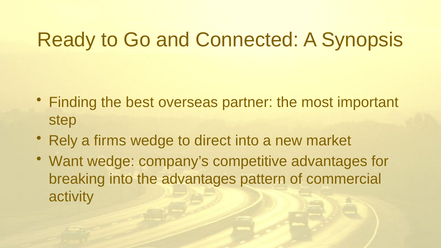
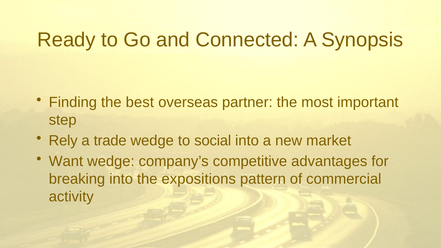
firms: firms -> trade (110, 141)
direct: direct -> social (213, 141)
the advantages: advantages -> expositions (199, 179)
